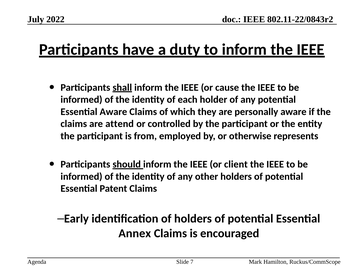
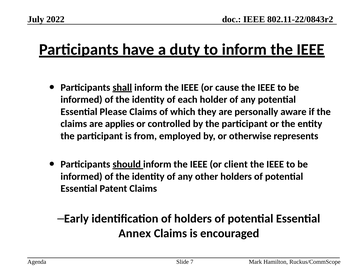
Essential Aware: Aware -> Please (113, 112)
attend: attend -> applies (120, 124)
